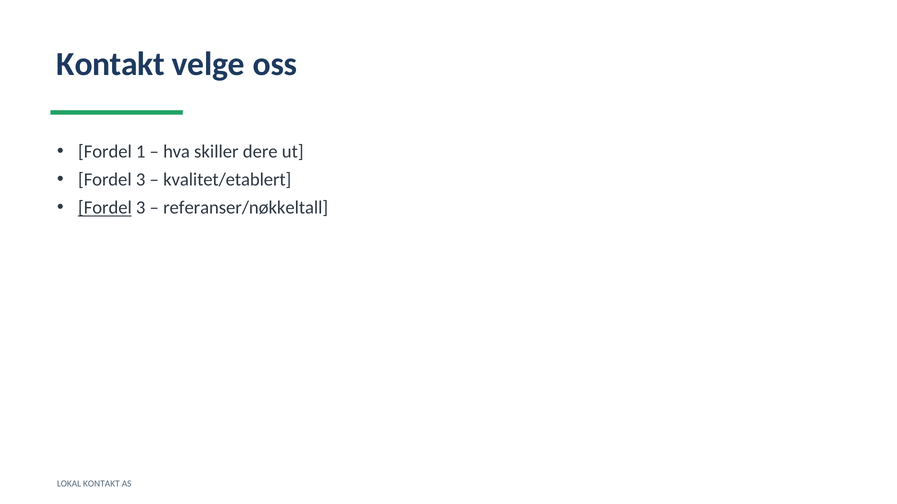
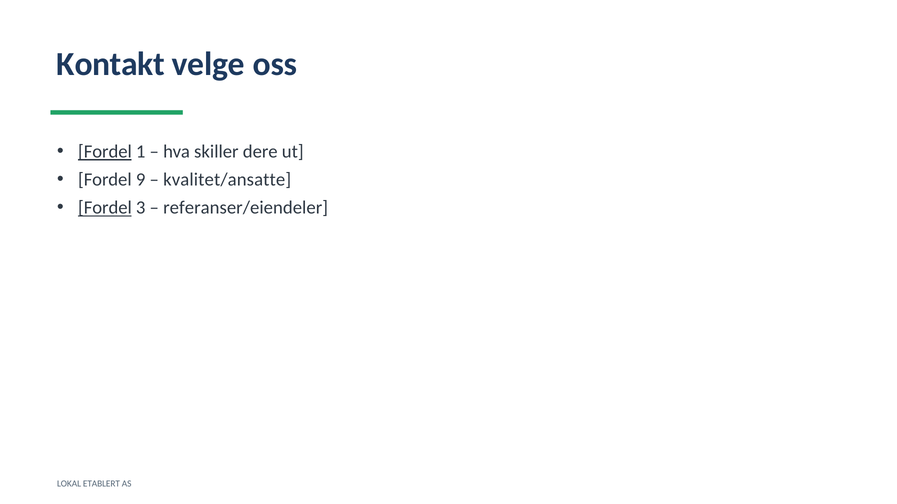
Fordel underline: none -> present (105, 152)
3: 3 -> 9 (141, 180)
kvalitet/etablert: kvalitet/etablert -> kvalitet/ansatte (227, 180)
referanser/nøkkeltall: referanser/nøkkeltall -> referanser/eiendeler (246, 208)
LOKAL KONTAKT: KONTAKT -> ETABLERT (101, 484)
